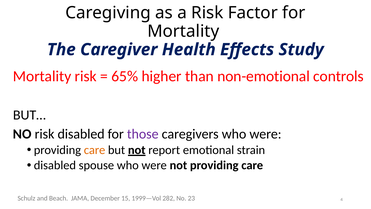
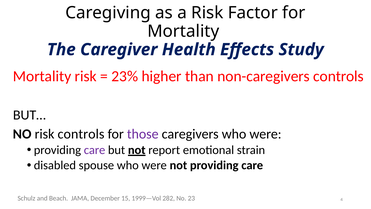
65%: 65% -> 23% (125, 76)
non-emotional: non-emotional -> non-caregivers (264, 76)
risk disabled: disabled -> controls (81, 134)
care colour: orange -> purple (95, 150)
